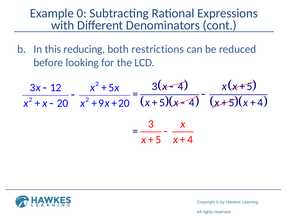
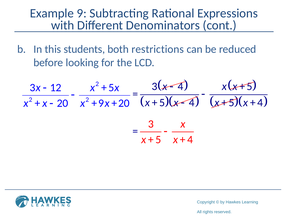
0: 0 -> 9 (82, 13)
reducing: reducing -> students (84, 49)
